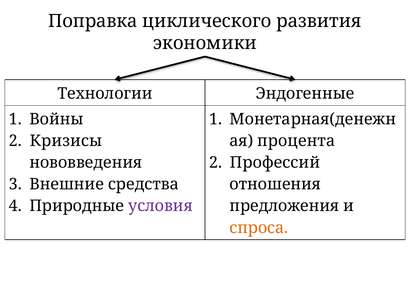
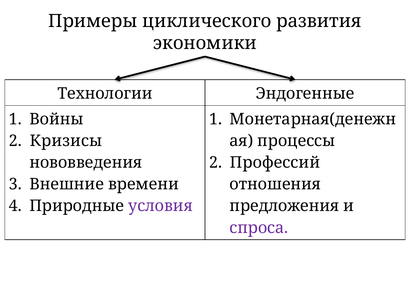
Поправка: Поправка -> Примеры (93, 21)
процента: процента -> процессы (296, 141)
средства: средства -> времени (143, 184)
спроса colour: orange -> purple (259, 227)
